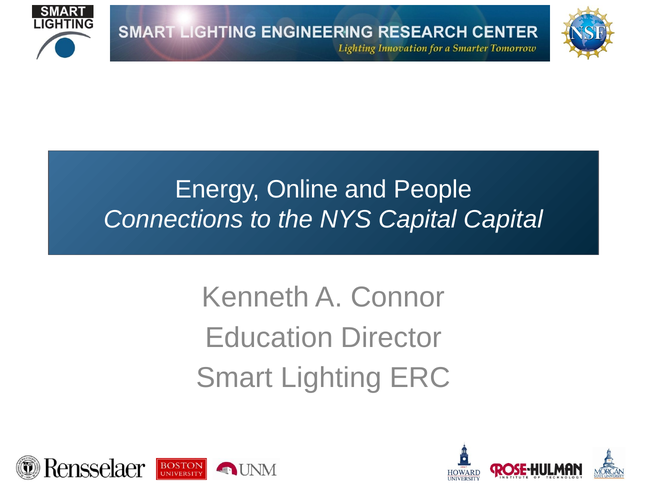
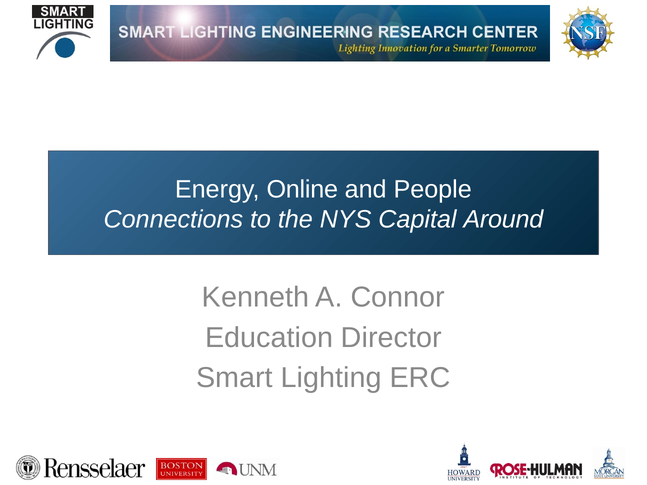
Capital Capital: Capital -> Around (503, 220)
